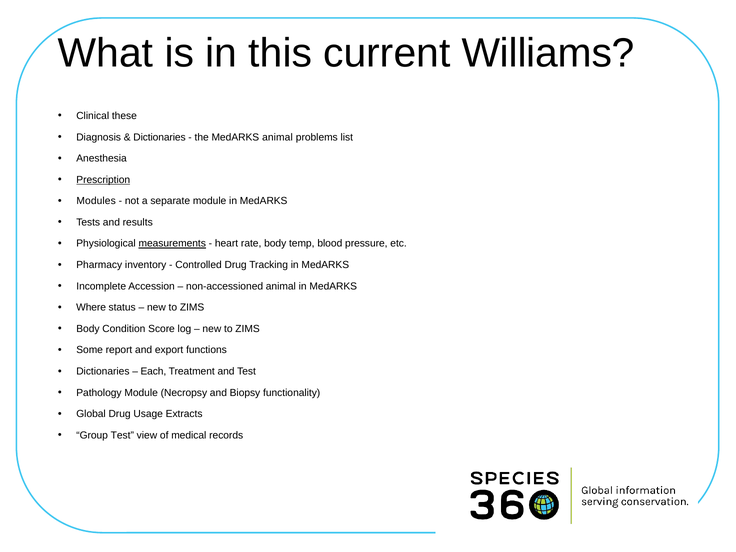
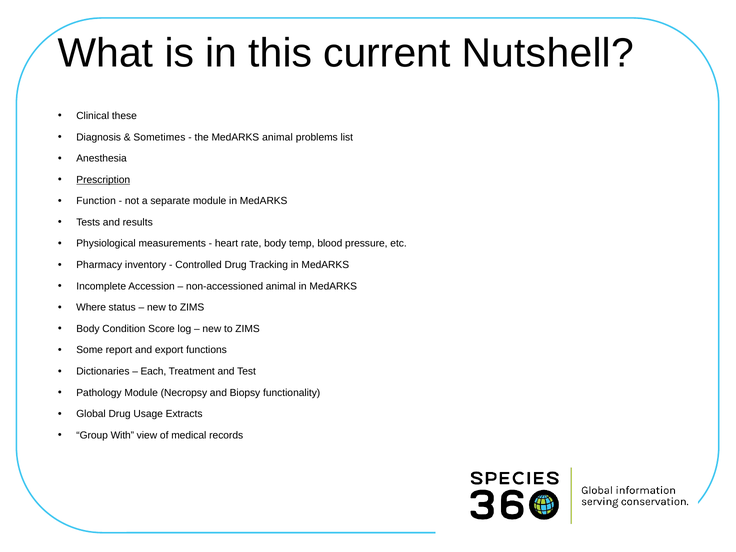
Williams: Williams -> Nutshell (548, 53)
Dictionaries: Dictionaries -> Sometimes (159, 137)
Modules: Modules -> Function (96, 201)
measurements underline: present -> none (172, 244)
Group Test: Test -> With (122, 435)
